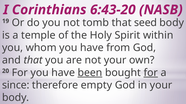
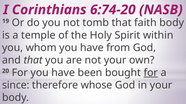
6:43-20: 6:43-20 -> 6:74-20 (113, 10)
seed: seed -> faith (145, 23)
been underline: present -> none (90, 73)
empty: empty -> whose (97, 86)
